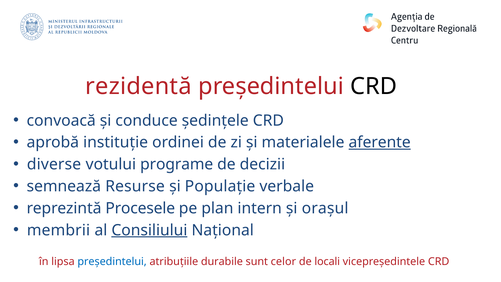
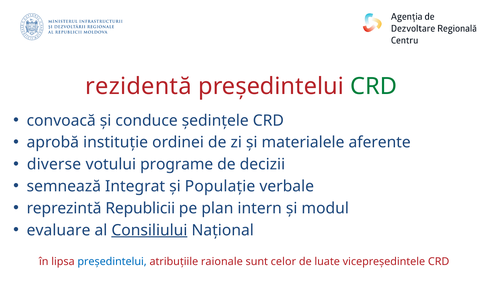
CRD colour: black -> green (374, 86)
aferente underline: present -> none (380, 142)
Resurse: Resurse -> Integrat (135, 186)
Procesele: Procesele -> Republicii (140, 208)
orașul: orașul -> modul (325, 208)
membrii: membrii -> evaluare (59, 230)
durabile: durabile -> raionale (222, 261)
locali: locali -> luate (327, 261)
